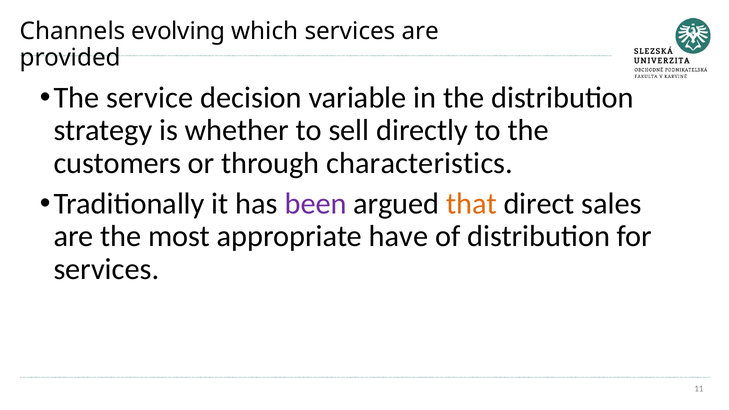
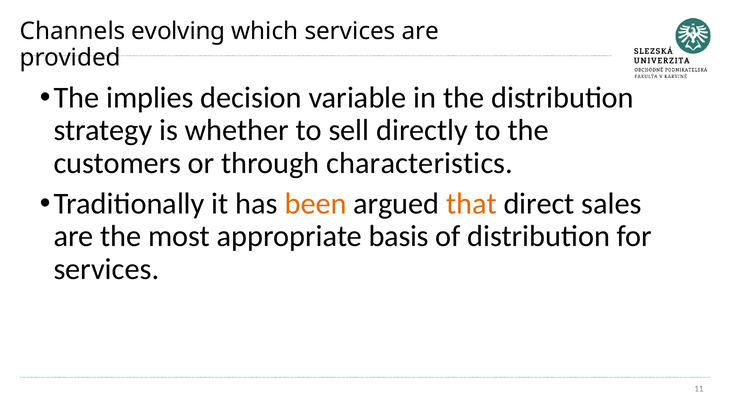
service: service -> implies (150, 98)
been colour: purple -> orange (316, 204)
have: have -> basis (399, 237)
